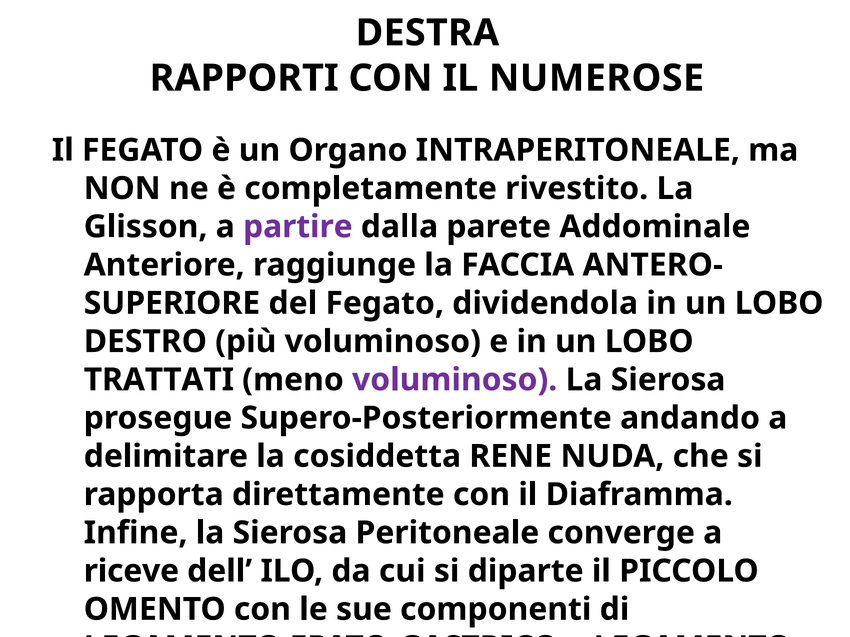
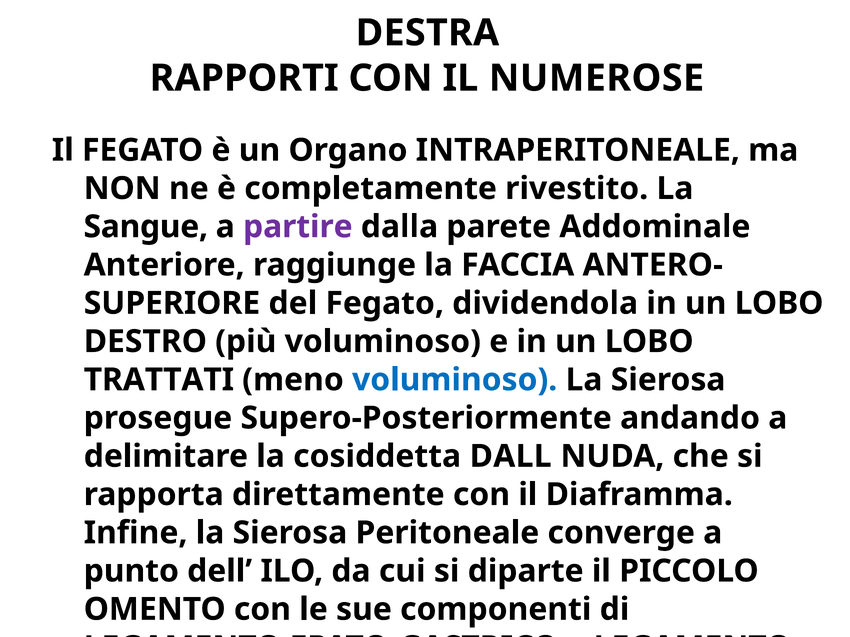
Glisson: Glisson -> Sangue (146, 227)
voluminoso colour: purple -> blue (455, 380)
RENE: RENE -> DALL (511, 457)
riceve: riceve -> punto (131, 571)
